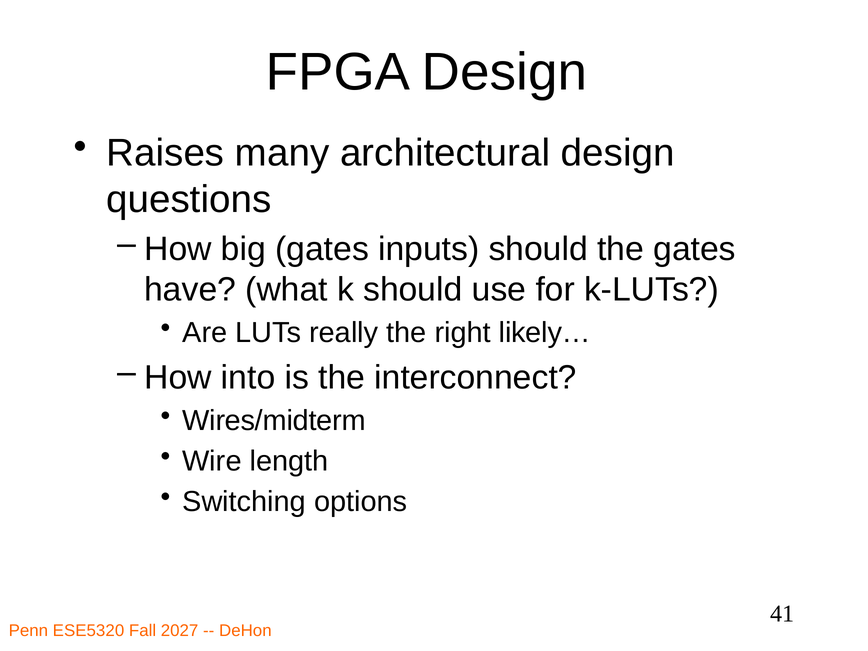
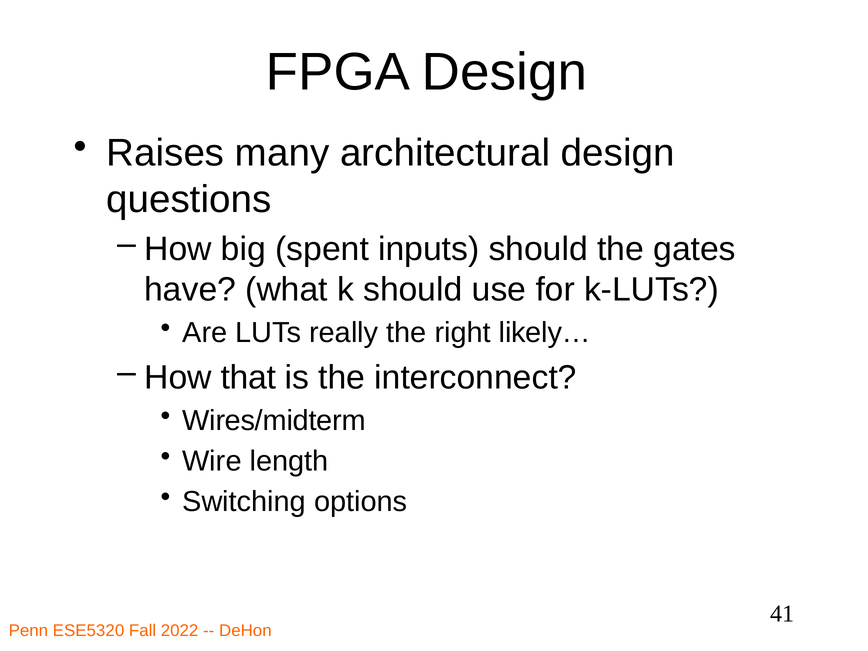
big gates: gates -> spent (322, 249)
into: into -> that (248, 378)
2027: 2027 -> 2022 (180, 630)
